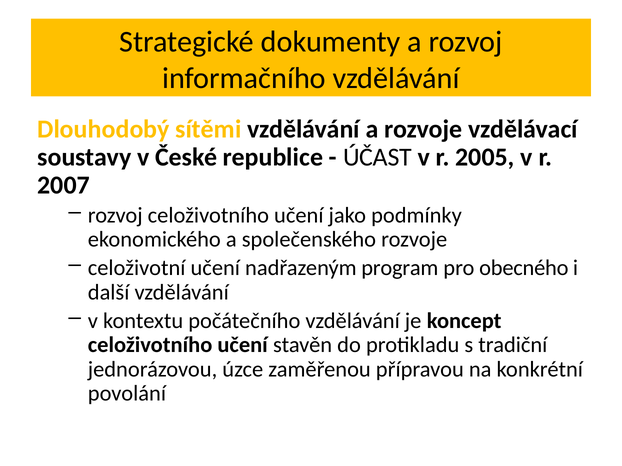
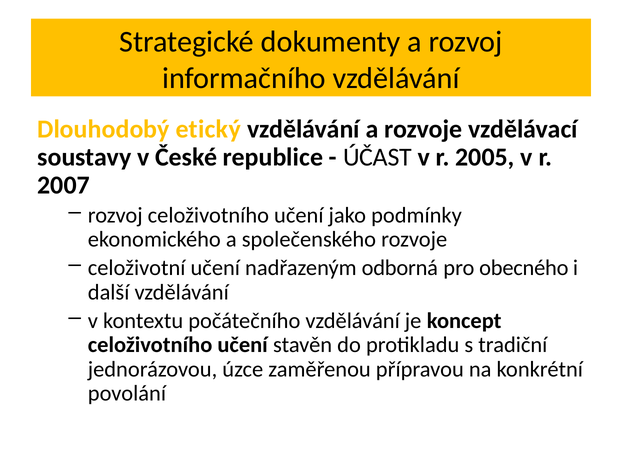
sítěmi: sítěmi -> etický (208, 129)
program: program -> odborná (400, 268)
